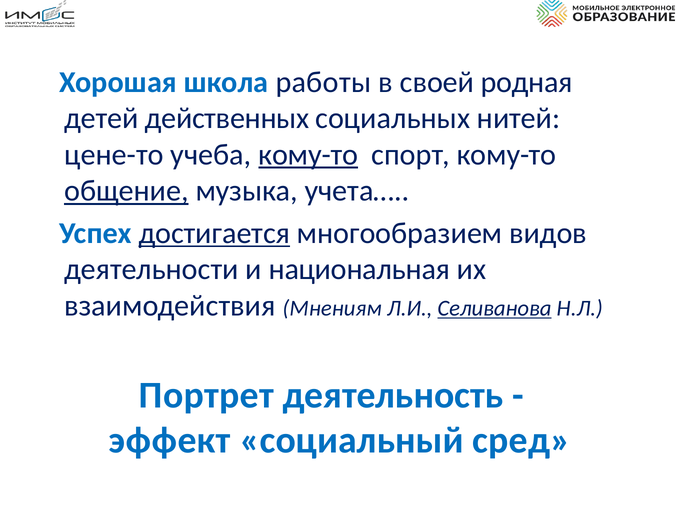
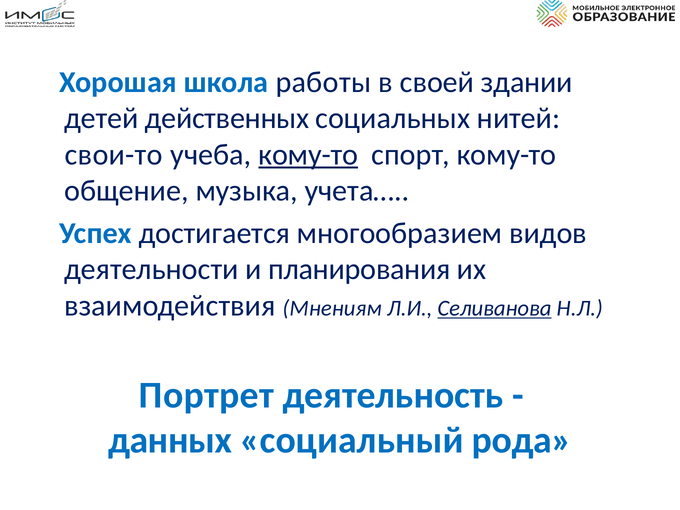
родная: родная -> здании (527, 82)
цене-то: цене-то -> свои-то (114, 155)
общение underline: present -> none (126, 191)
достигается underline: present -> none (214, 233)
национальная: национальная -> планирования (359, 270)
эффект: эффект -> данных (170, 441)
сред: сред -> рода (522, 441)
